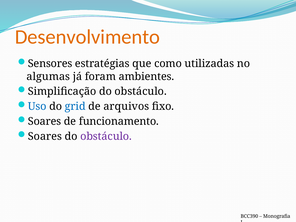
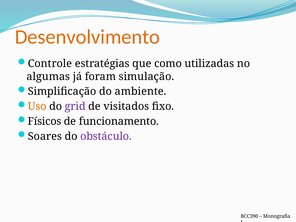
Sensores: Sensores -> Controle (50, 64)
ambientes: ambientes -> simulação (146, 76)
Simplificação do obstáculo: obstáculo -> ambiente (141, 91)
Uso colour: blue -> orange (37, 106)
grid colour: blue -> purple (75, 106)
arquivos: arquivos -> visitados (126, 106)
Soares: Soares -> Físicos (45, 121)
